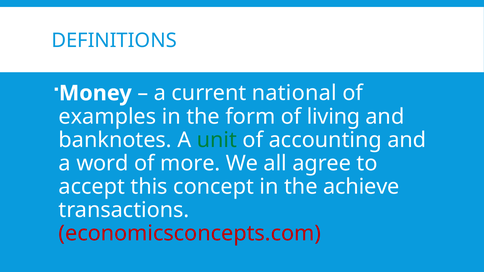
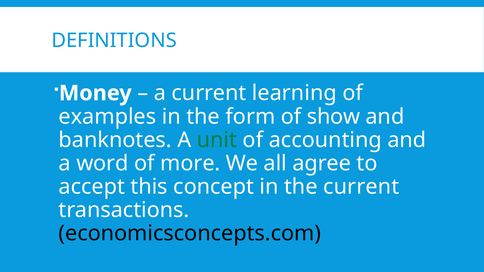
national: national -> learning (294, 93)
living: living -> show (334, 117)
the achieve: achieve -> current (361, 187)
economicsconcepts.com colour: red -> black (190, 234)
